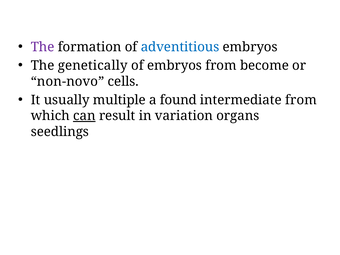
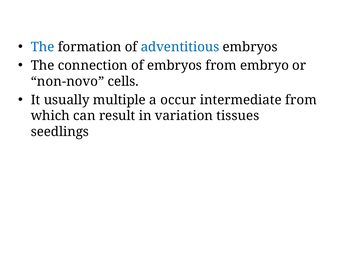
The colour: purple -> blue (43, 47)
genetically: genetically -> connection (93, 66)
become: become -> embryo (264, 66)
found: found -> occur (178, 100)
can underline: present -> none (84, 116)
organs: organs -> tissues (238, 116)
